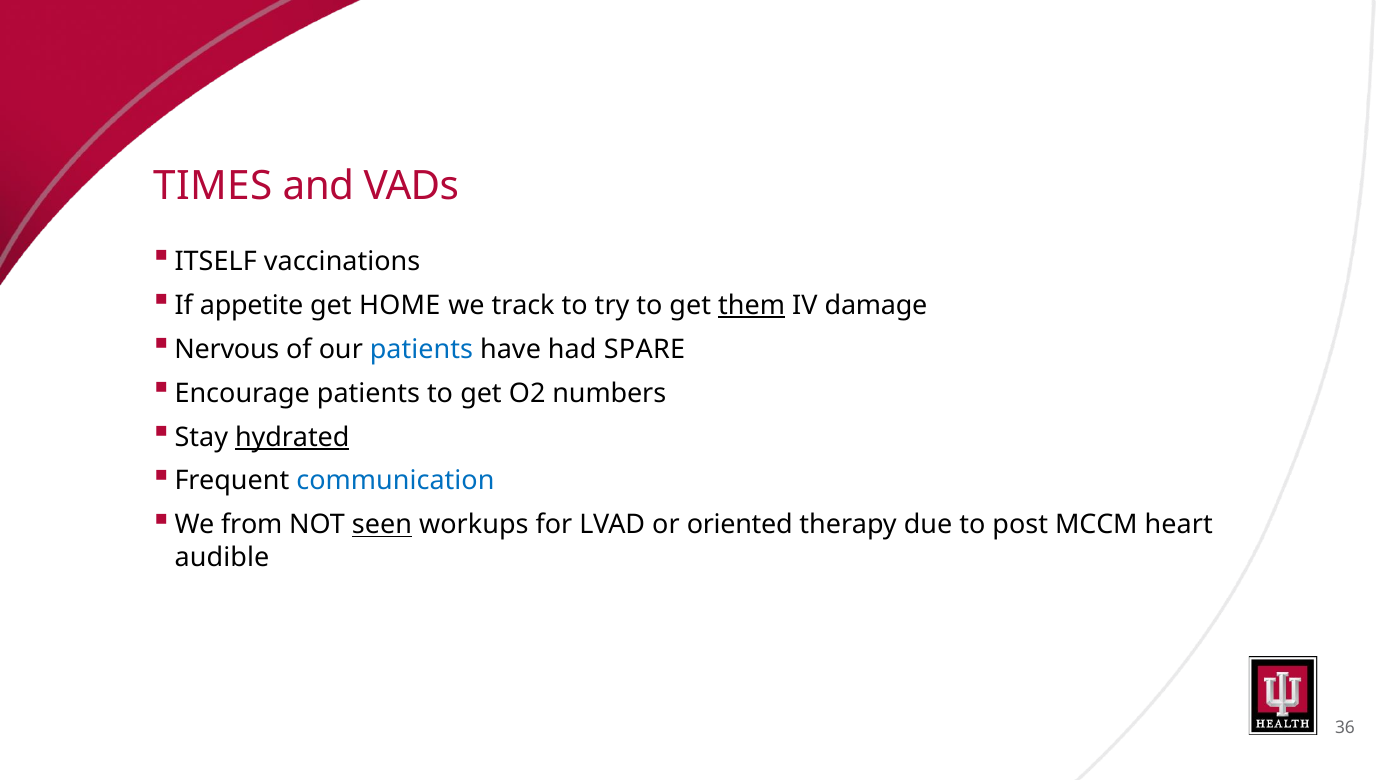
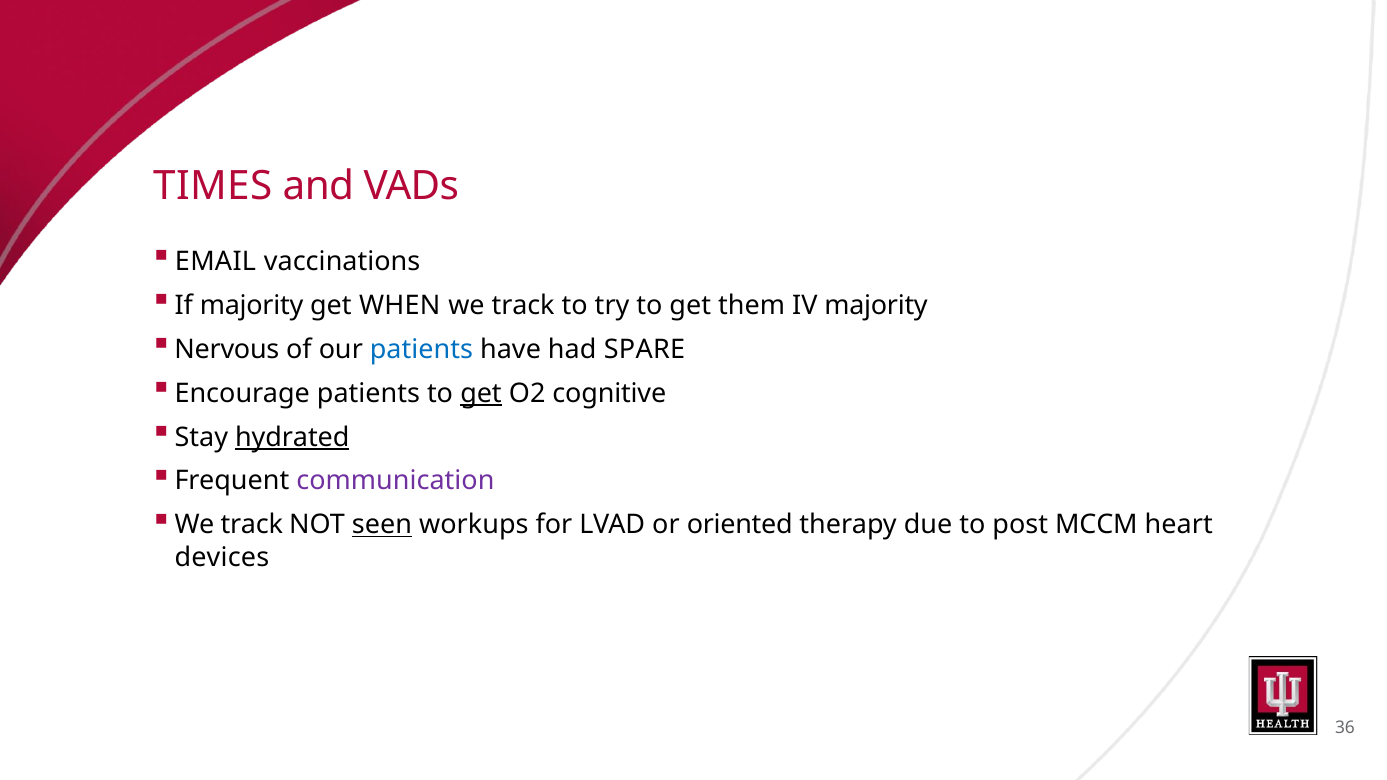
ITSELF: ITSELF -> EMAIL (216, 261)
If appetite: appetite -> majority (252, 305)
HOME: HOME -> WHEN (400, 305)
them underline: present -> none (752, 305)
IV damage: damage -> majority (876, 305)
get underline: none -> present (481, 393)
numbers: numbers -> cognitive (609, 393)
communication colour: blue -> purple (395, 481)
from: from -> track (252, 525)
audible: audible -> devices (222, 558)
